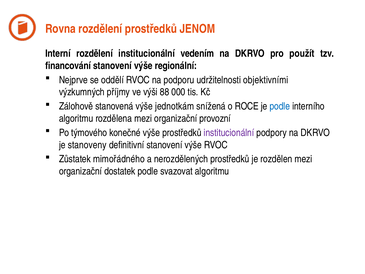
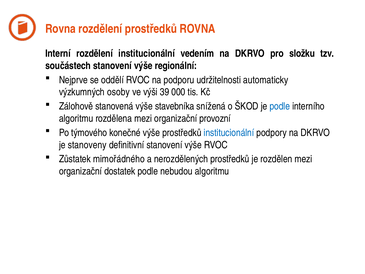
prostředků JENOM: JENOM -> ROVNA (197, 29)
použít: použít -> složku (302, 54)
financování: financování -> součástech (68, 66)
objektivními: objektivními -> automaticky (266, 80)
příjmy: příjmy -> osoby (118, 92)
88: 88 -> 39 (165, 92)
jednotkám: jednotkám -> stavebníka (175, 106)
ROCE: ROCE -> ŠKOD (247, 106)
institucionální colour: purple -> blue (229, 133)
svazovat: svazovat -> nebudou (176, 171)
